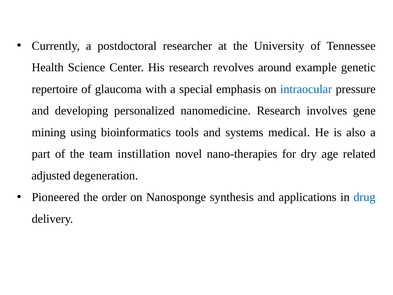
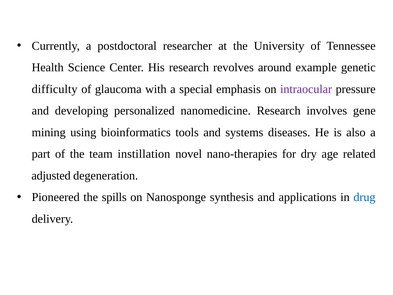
repertoire: repertoire -> difficulty (55, 89)
intraocular colour: blue -> purple (306, 89)
medical: medical -> diseases (289, 132)
order: order -> spills (114, 197)
